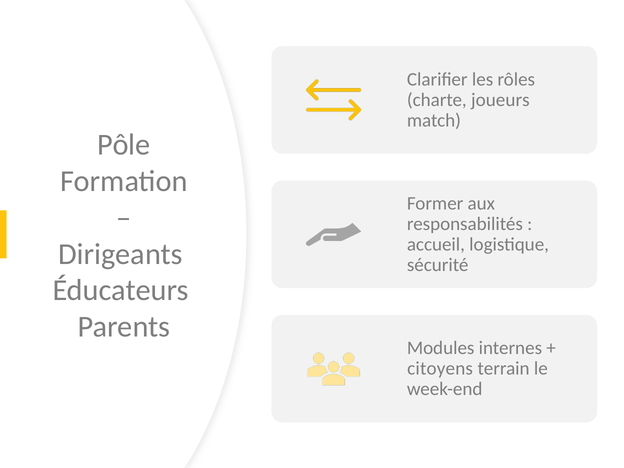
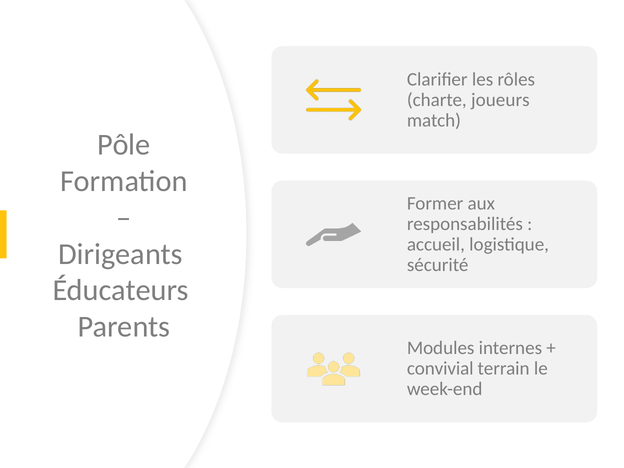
citoyens: citoyens -> convivial (440, 369)
